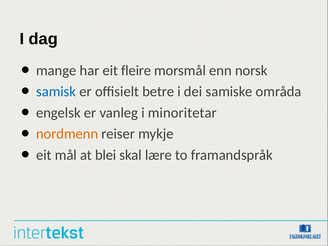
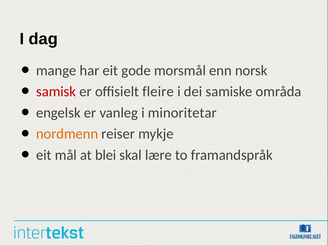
fleire: fleire -> gode (136, 70)
samisk colour: blue -> red (56, 92)
betre: betre -> fleire (158, 92)
